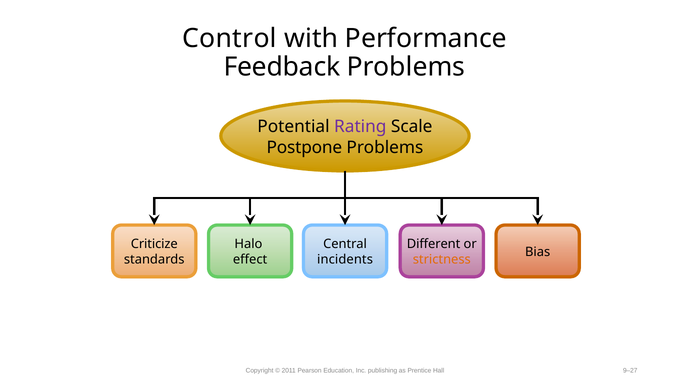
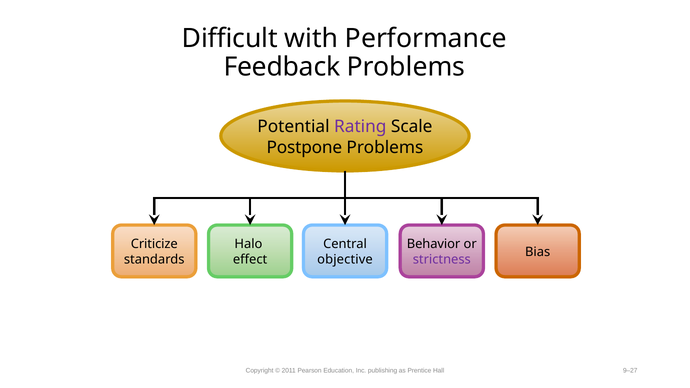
Control: Control -> Difficult (230, 38)
Different: Different -> Behavior (434, 244)
incidents: incidents -> objective (345, 260)
strictness colour: orange -> purple (442, 260)
